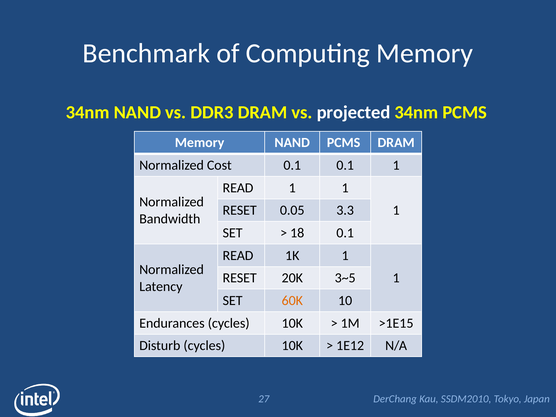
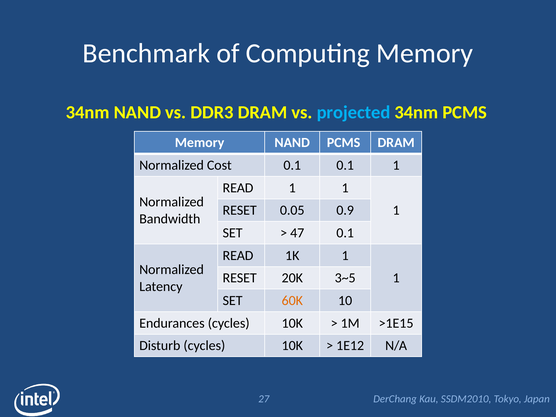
projected colour: white -> light blue (354, 112)
3.3: 3.3 -> 0.9 (345, 210)
18: 18 -> 47 (297, 233)
